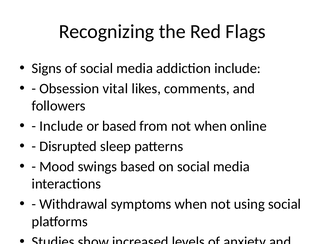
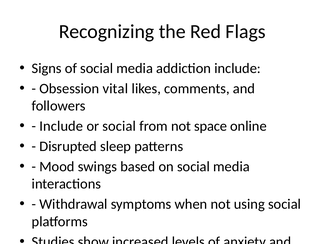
or based: based -> social (119, 126)
not when: when -> space (211, 126)
